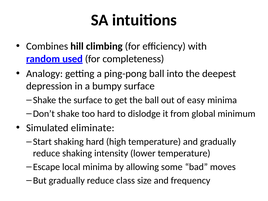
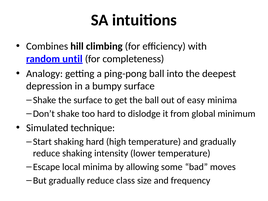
used: used -> until (72, 59)
eliminate: eliminate -> technique (93, 128)
